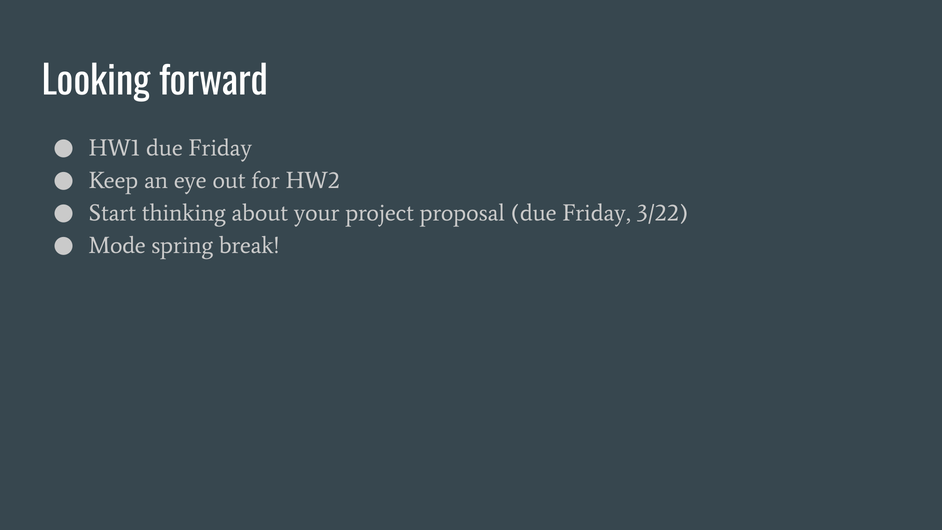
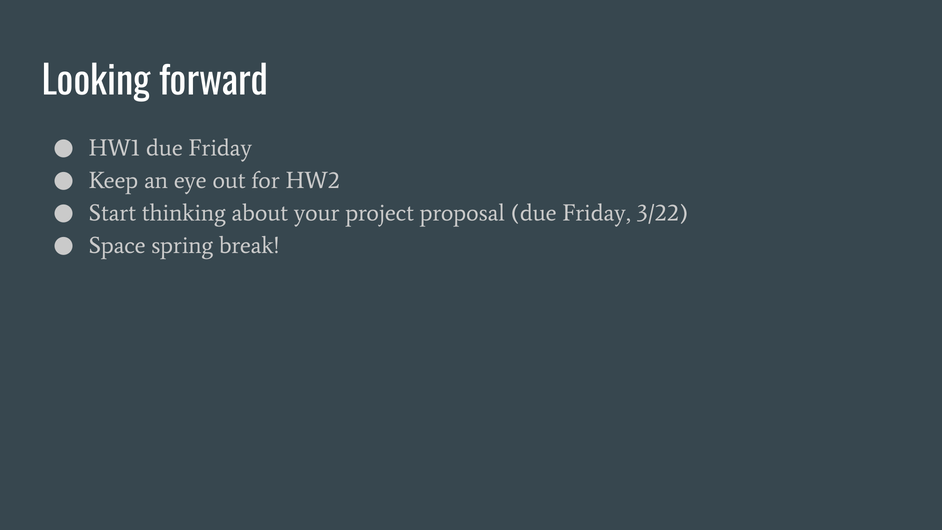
Mode: Mode -> Space (117, 246)
